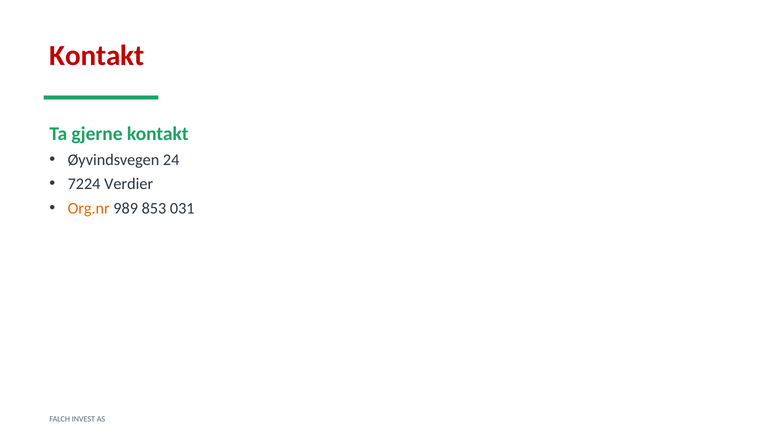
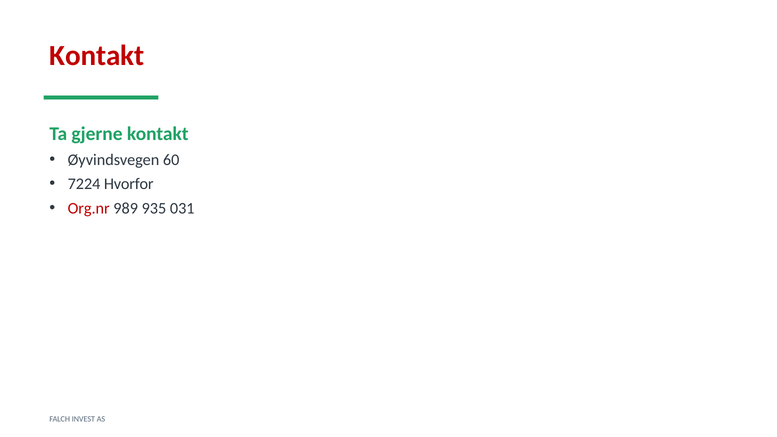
24: 24 -> 60 (171, 160)
Verdier: Verdier -> Hvorfor (129, 184)
Org.nr colour: orange -> red (89, 208)
853: 853 -> 935 (154, 208)
